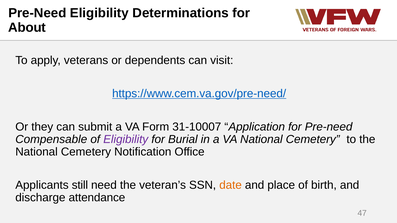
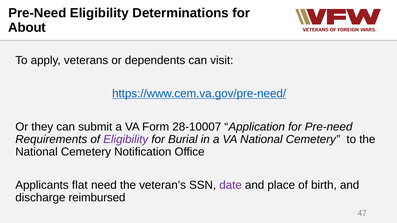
31-10007: 31-10007 -> 28-10007 (197, 127)
Compensable: Compensable -> Requirements (51, 139)
still: still -> flat (80, 185)
date colour: orange -> purple (231, 185)
attendance: attendance -> reimbursed (97, 198)
